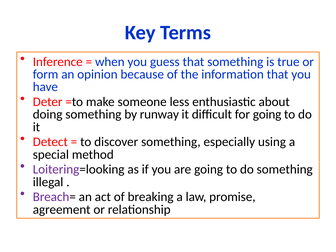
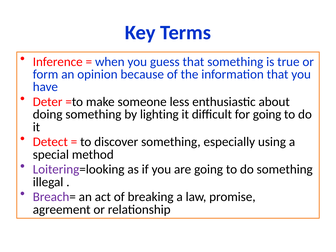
runway: runway -> lighting (159, 114)
